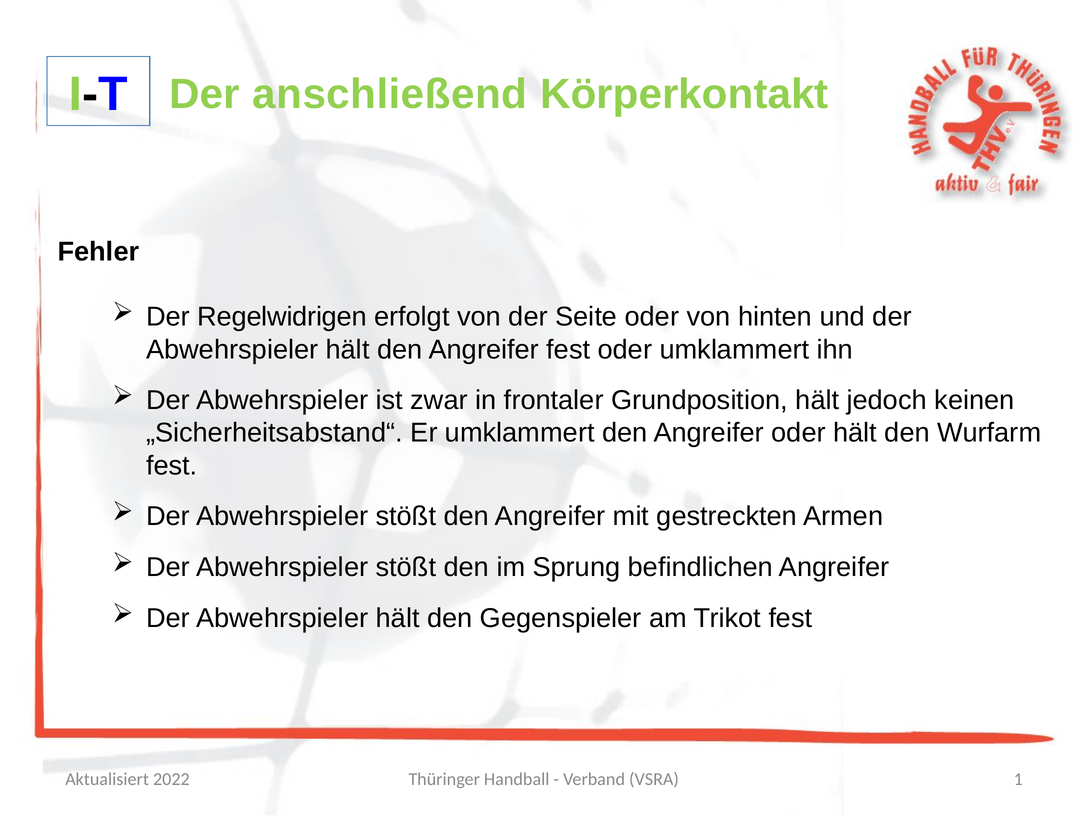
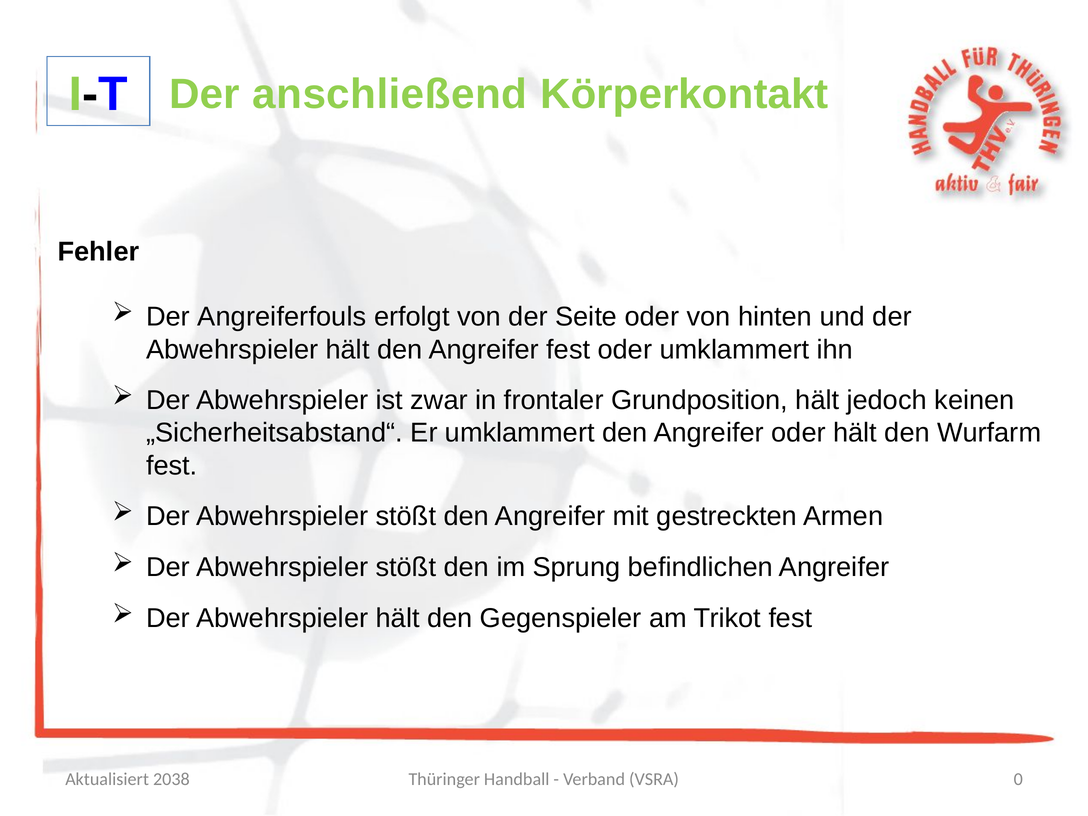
Regelwidrigen: Regelwidrigen -> Angreiferfouls (282, 317)
2022: 2022 -> 2038 (171, 779)
1: 1 -> 0 (1018, 779)
